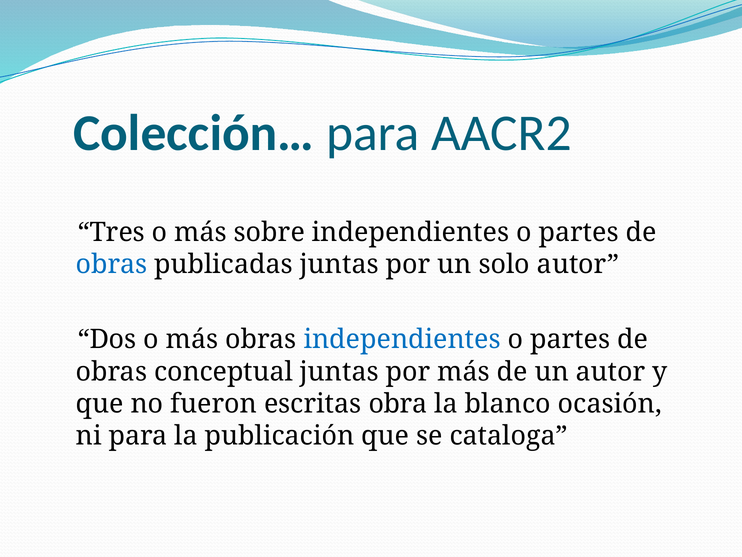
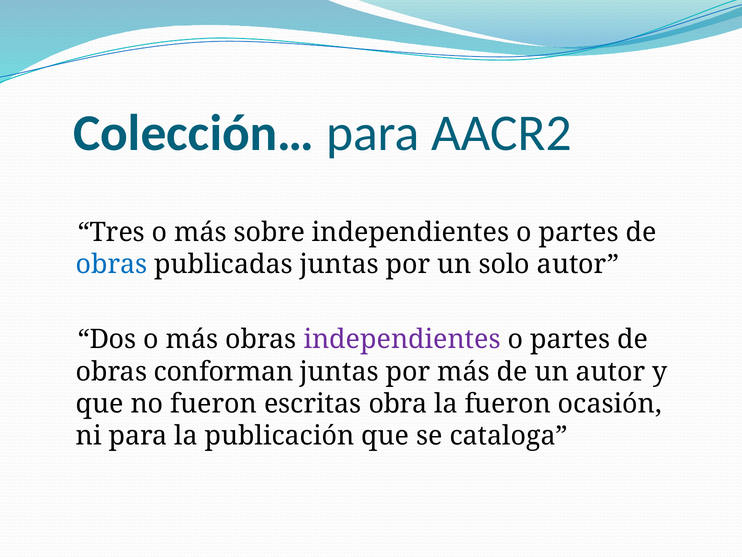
independientes colour: blue -> purple (402, 339)
conceptual: conceptual -> conforman (224, 371)
la blanco: blanco -> fueron (508, 404)
